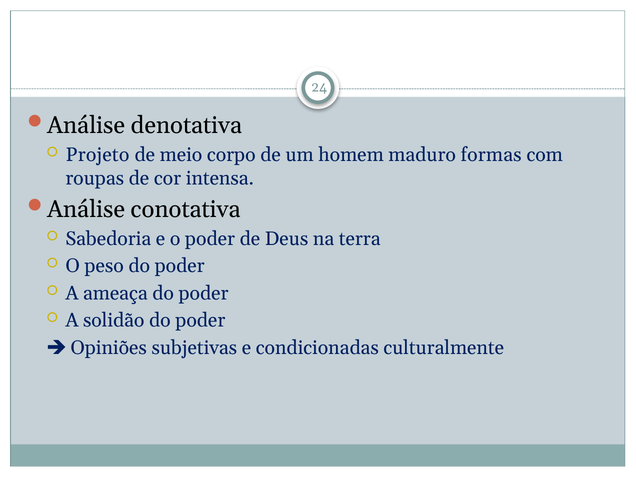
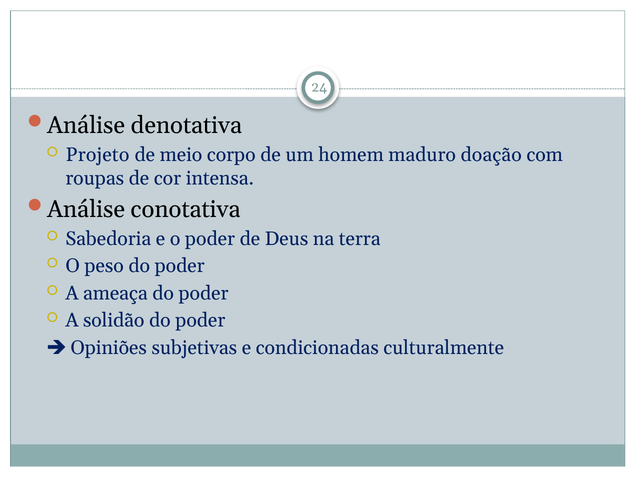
formas: formas -> doação (491, 155)
